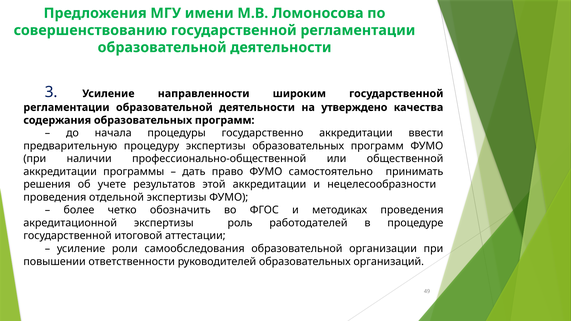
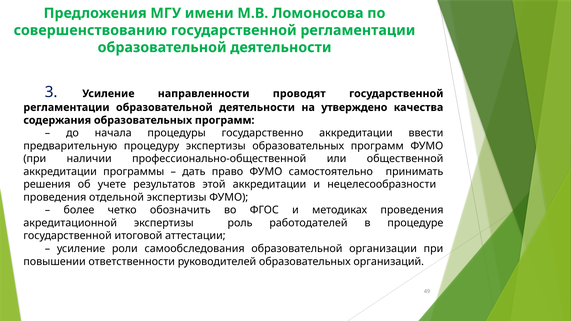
широким: широким -> проводят (299, 94)
